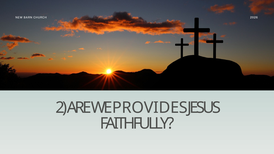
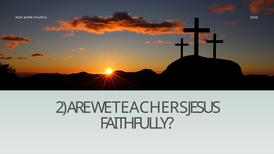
PROVIDES: PROVIDES -> TEACHERS (150, 108)
